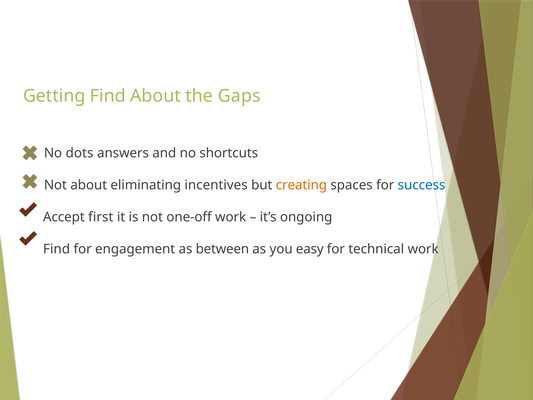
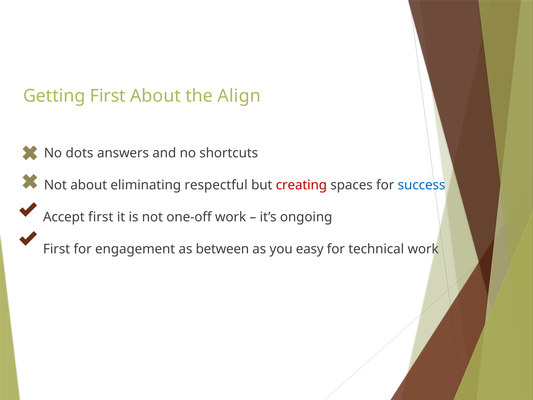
Getting Find: Find -> First (108, 96)
Gaps: Gaps -> Align (239, 96)
incentives: incentives -> respectful (216, 185)
creating colour: orange -> red (301, 185)
Find: Find -> First (57, 249)
